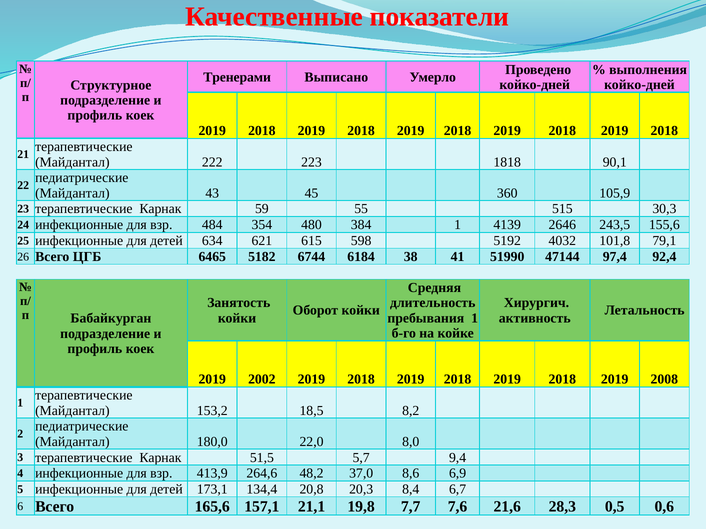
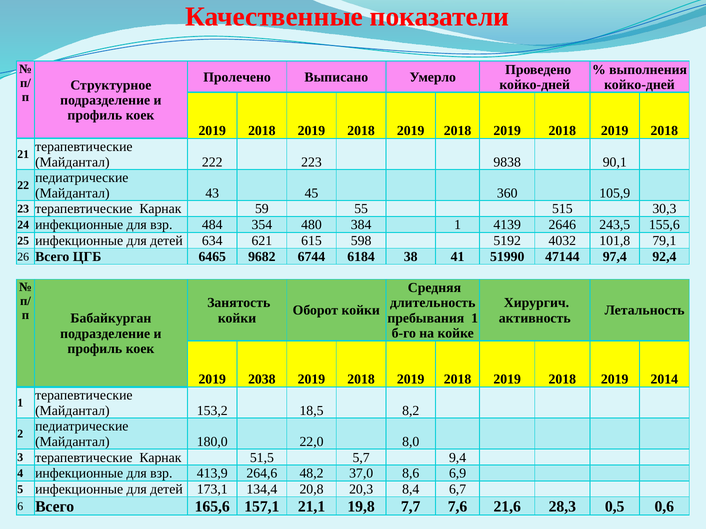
Тренерами: Тренерами -> Пролечено (237, 77)
1818: 1818 -> 9838 (507, 162)
5182: 5182 -> 9682 (262, 257)
2002: 2002 -> 2038 (262, 380)
2008: 2008 -> 2014 (664, 380)
